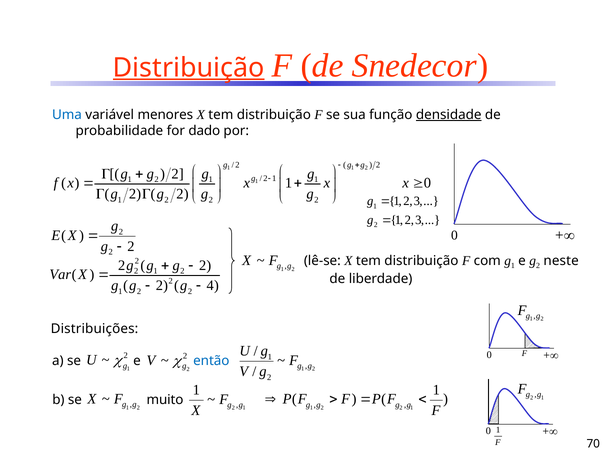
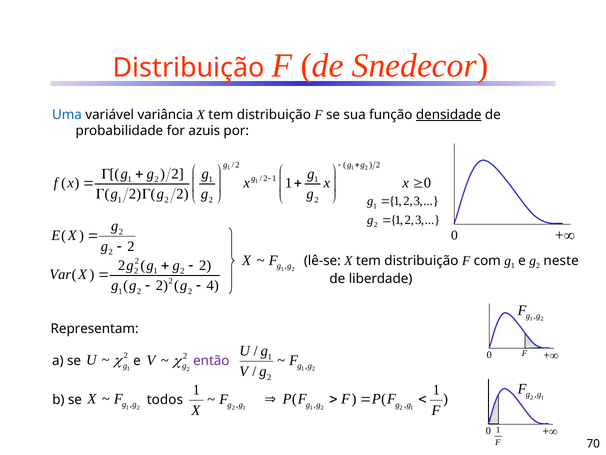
Distribuição underline: present -> none (189, 68)
menores: menores -> variância (165, 115)
dado: dado -> azuis (204, 131)
Distribuições: Distribuições -> Representam (95, 328)
então colour: blue -> purple (211, 360)
muito: muito -> todos (165, 399)
